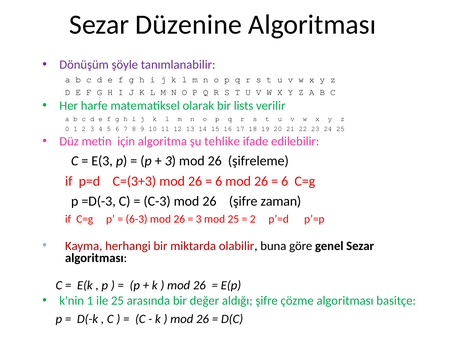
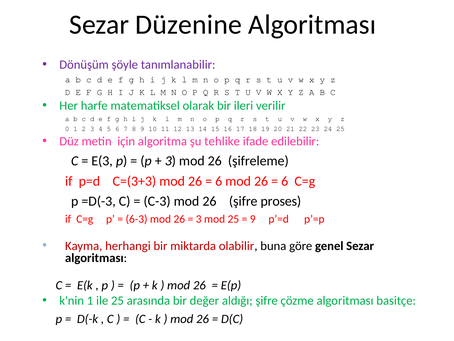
lists: lists -> ileri (243, 106)
zaman: zaman -> proses (281, 201)
2: 2 -> 9 (253, 219)
